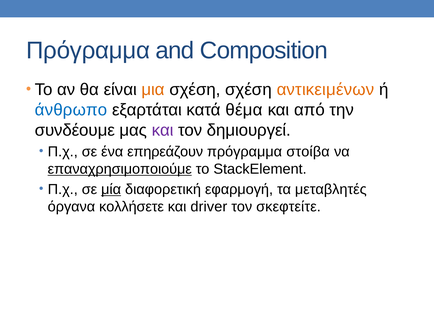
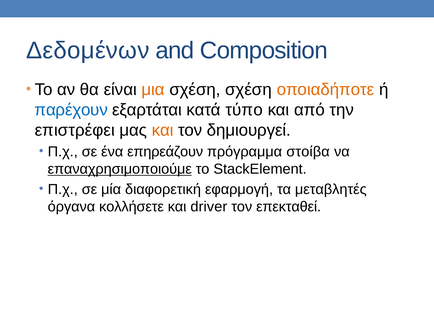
Πρόγραμμα: Πρόγραμμα -> Δεδομένων (88, 51)
αντικειμένων: αντικειμένων -> οποιαδήποτε (326, 89)
άνθρωπο: άνθρωπο -> παρέχουν (71, 110)
θέμα: θέμα -> τύπο (244, 110)
συνδέουμε: συνδέουμε -> επιστρέφει (75, 130)
και colour: purple -> orange (163, 130)
μία underline: present -> none (111, 189)
σκεφτείτε: σκεφτείτε -> επεκταθεί (289, 206)
